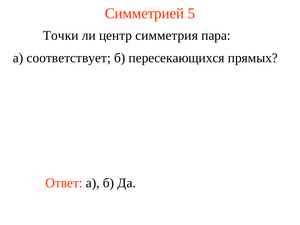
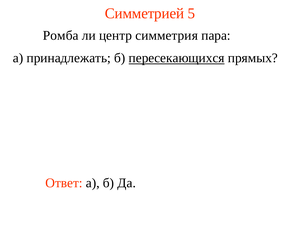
Точки: Точки -> Ромба (61, 35)
соответствует: соответствует -> принадлежать (69, 58)
пересекающихся underline: none -> present (177, 58)
